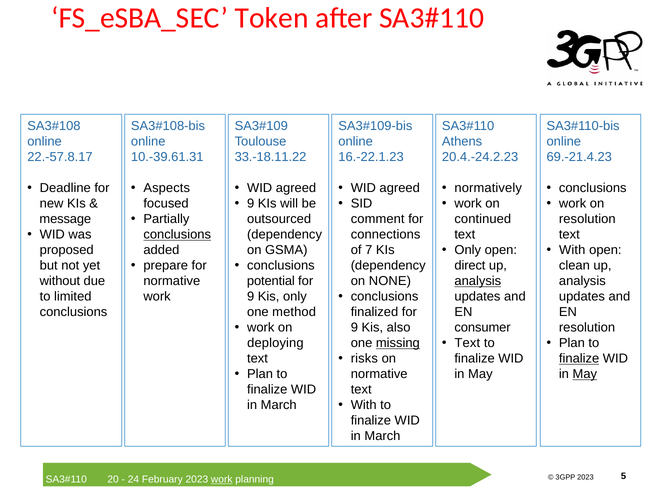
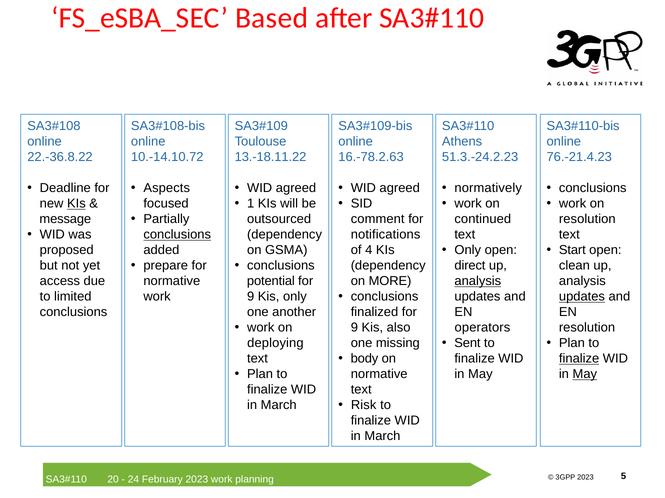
Token: Token -> Based (272, 18)
22.-57.8.17: 22.-57.8.17 -> 22.-36.8.22 (60, 157)
10.-39.61.31: 10.-39.61.31 -> 10.-14.10.72 (167, 157)
33.-18.11.22: 33.-18.11.22 -> 13.-18.11.22 (271, 157)
16.-22.1.23: 16.-22.1.23 -> 16.-78.2.63 (371, 157)
20.4.-24.2.23: 20.4.-24.2.23 -> 51.3.-24.2.23 (480, 157)
69.-21.4.23: 69.-21.4.23 -> 76.-21.4.23 (579, 157)
9: 9 -> 1 (251, 204)
KIs underline: none -> present (76, 204)
connections: connections -> notifications (386, 235)
With: With -> Start (572, 250)
7: 7 -> 4 (369, 250)
without: without -> access (60, 282)
NONE: NONE -> MORE (390, 282)
updates underline: none -> present (582, 297)
method: method -> another (294, 313)
consumer: consumer -> operators (482, 328)
Text: Text -> Sent (467, 344)
missing underline: present -> none (398, 344)
risks: risks -> body (364, 359)
With: With -> Risk (364, 406)
work underline: present -> none (222, 480)
